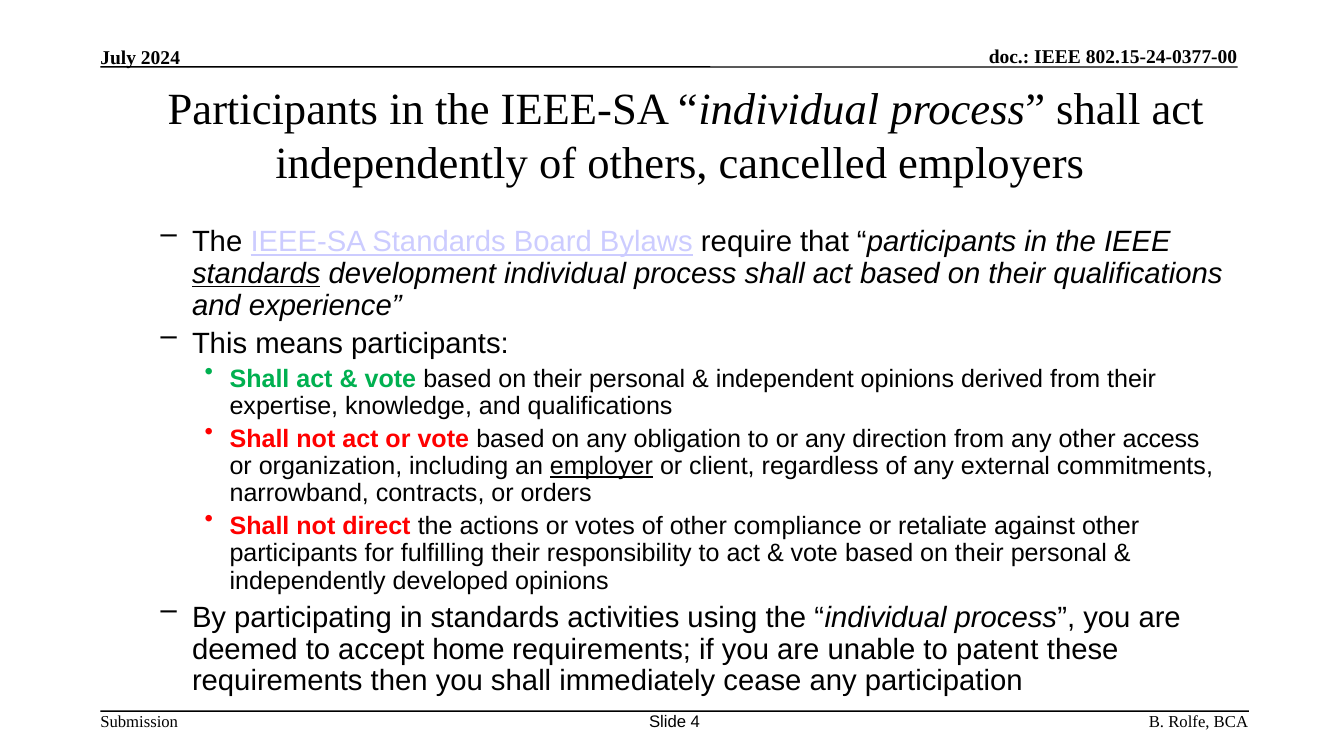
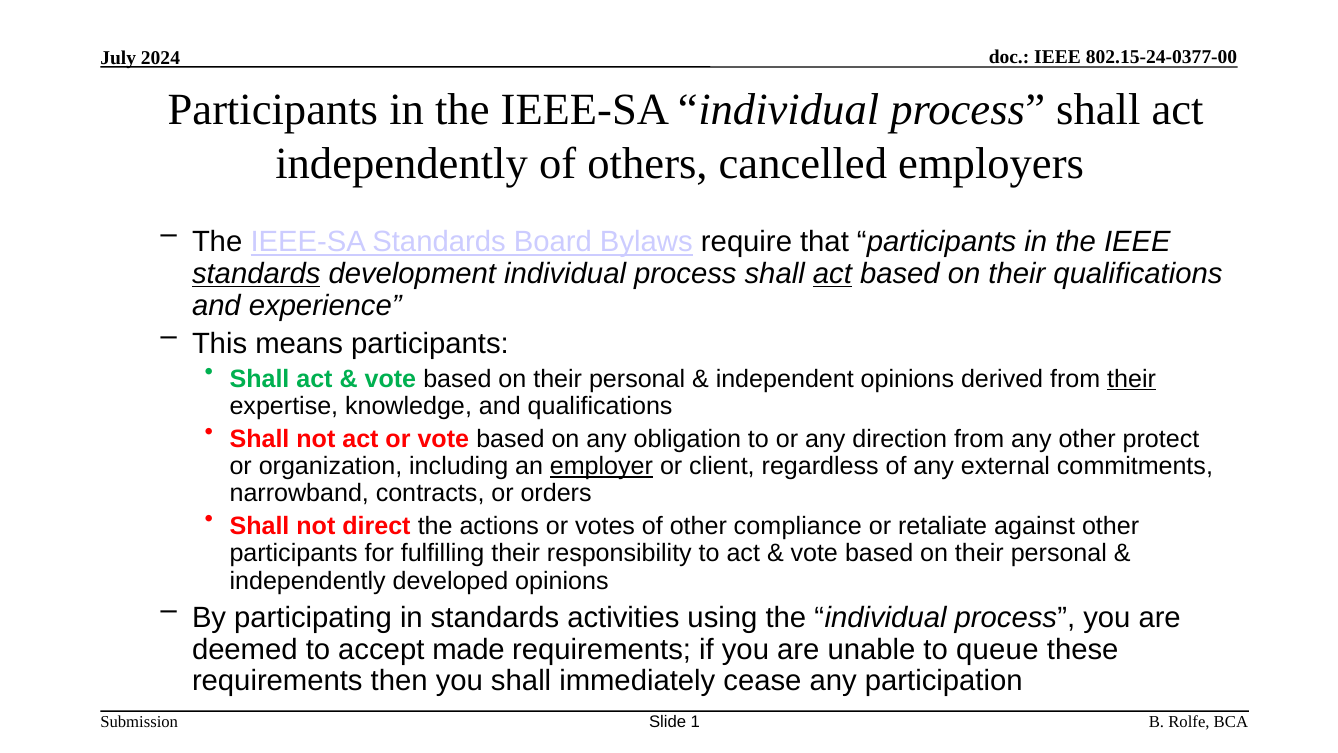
act underline: none -> present (832, 274)
their underline: none -> present (1132, 379)
access: access -> protect (1161, 439)
home: home -> made (468, 649)
patent: patent -> queue (997, 649)
4: 4 -> 1 (695, 722)
